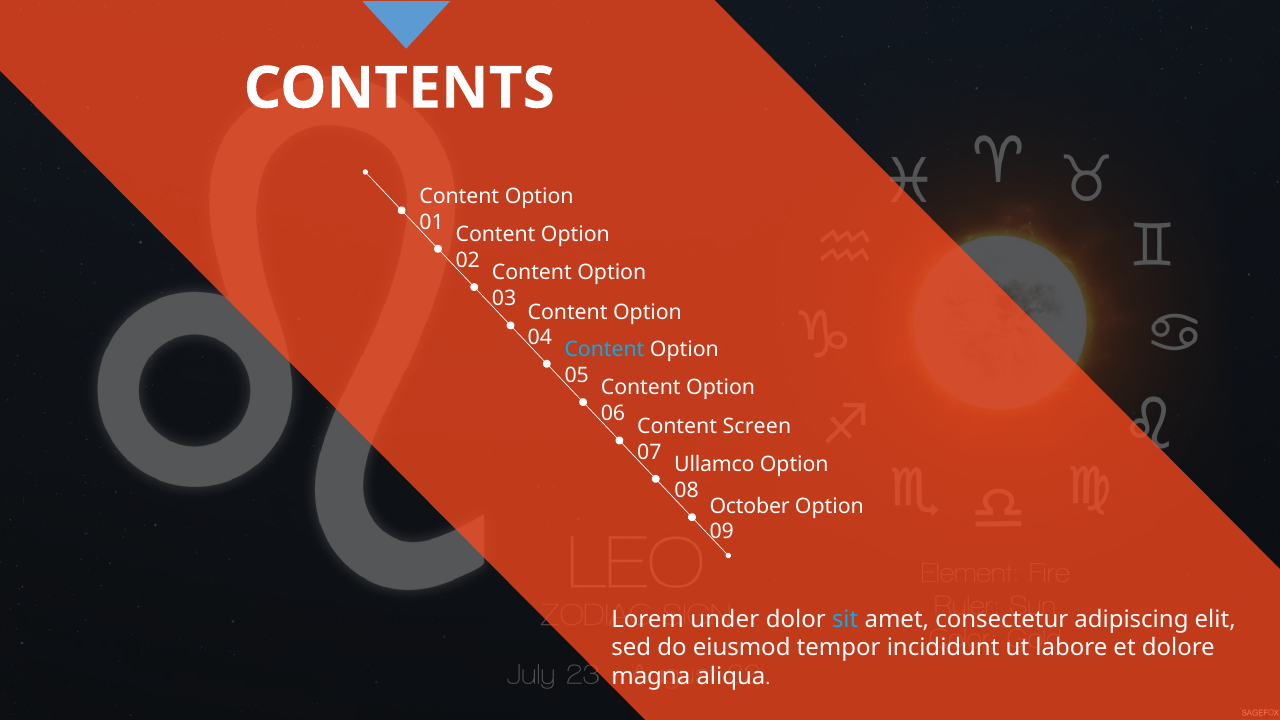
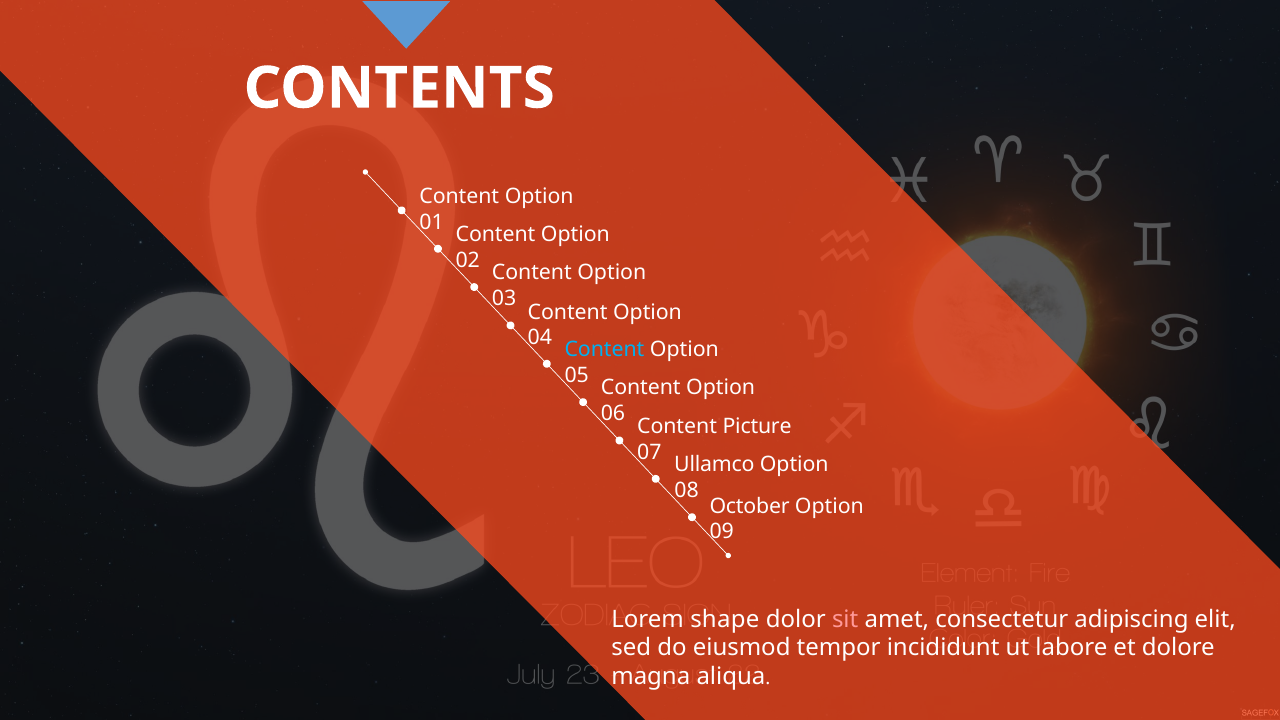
Screen: Screen -> Picture (757, 427)
under: under -> shape (725, 619)
sit colour: light blue -> pink (845, 619)
